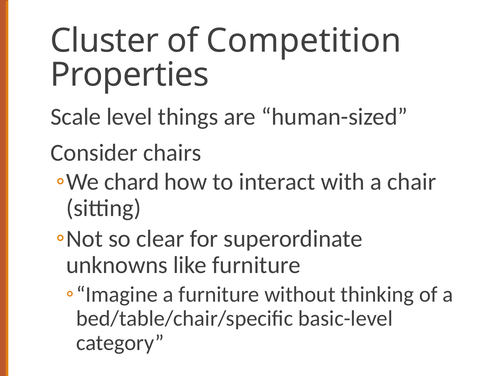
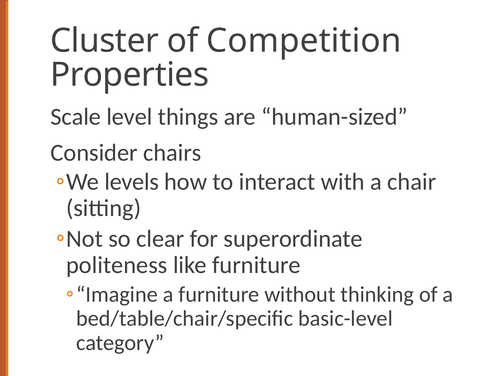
chard: chard -> levels (132, 182)
unknowns: unknowns -> politeness (117, 265)
